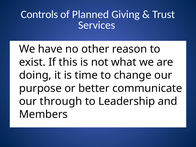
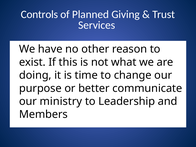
through: through -> ministry (61, 101)
